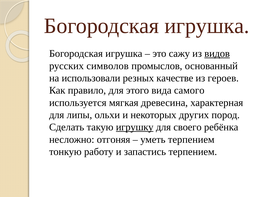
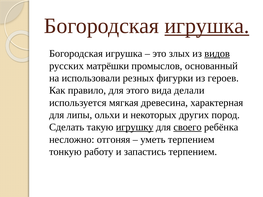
игрушка underline: none -> present (207, 26)
сажу: сажу -> злых (179, 54)
символов: символов -> матрёшки (108, 66)
качестве: качестве -> фигурки (175, 78)
самого: самого -> делали (189, 90)
своего underline: none -> present (188, 127)
